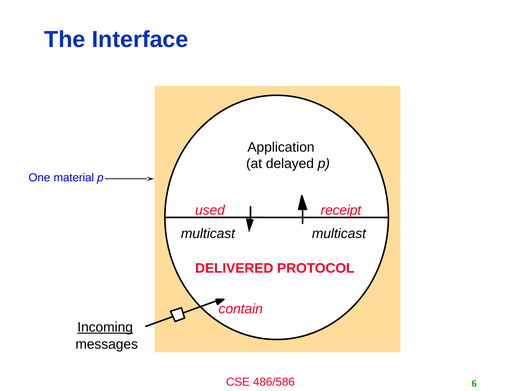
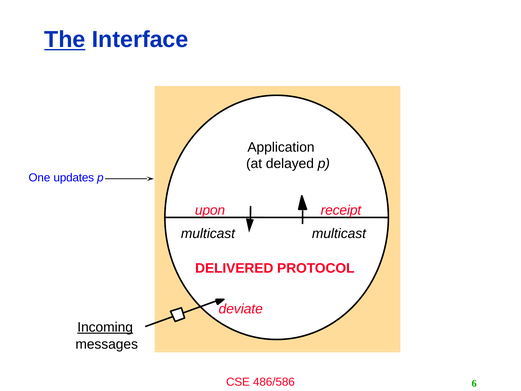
The underline: none -> present (65, 40)
material: material -> updates (74, 178)
used: used -> upon (210, 210)
contain: contain -> deviate (241, 309)
